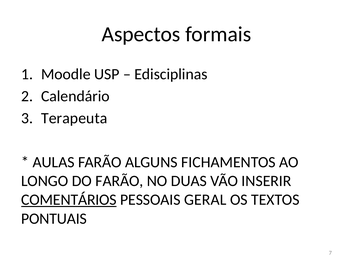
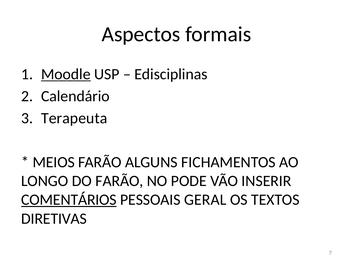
Moodle underline: none -> present (66, 74)
AULAS: AULAS -> MEIOS (54, 162)
DUAS: DUAS -> PODE (189, 181)
PONTUAIS: PONTUAIS -> DIRETIVAS (54, 218)
